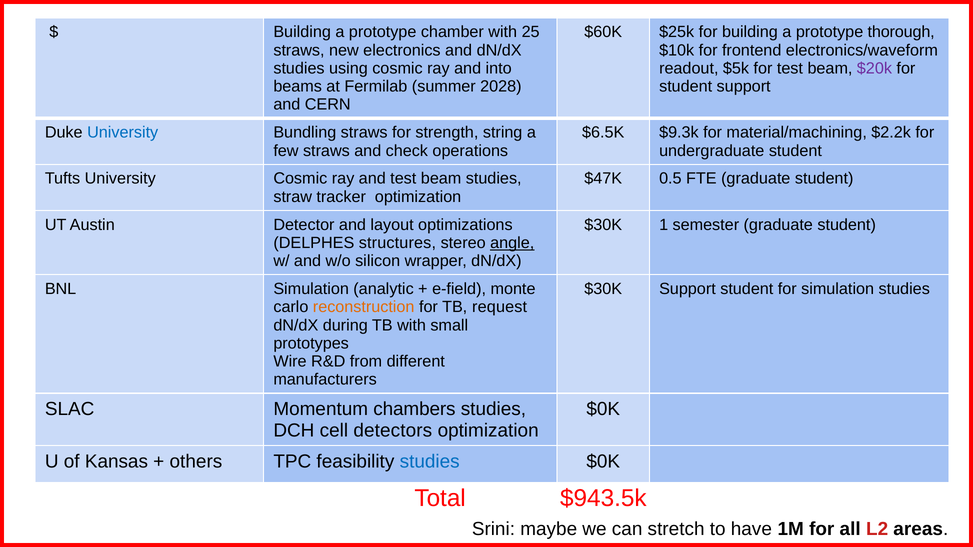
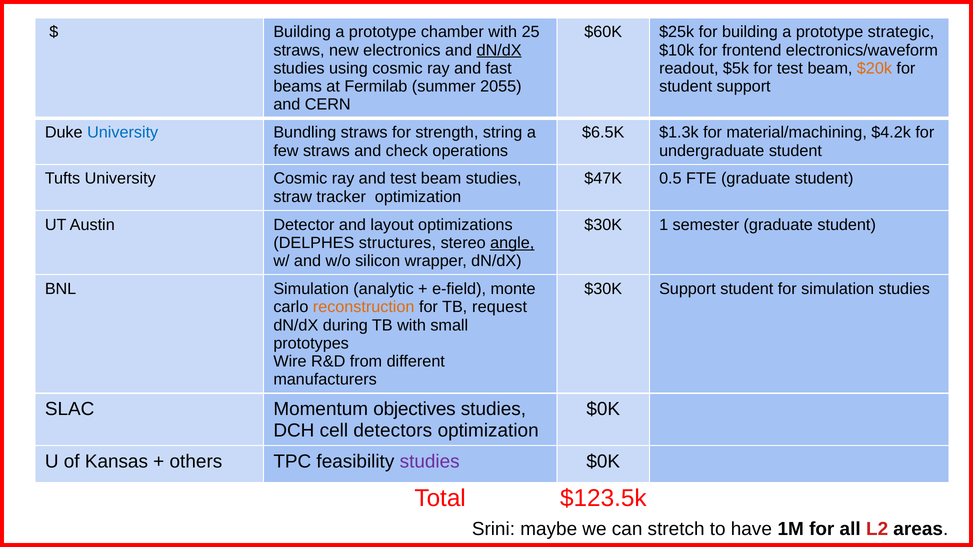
thorough: thorough -> strategic (901, 32)
dN/dX underline: none -> present (499, 50)
into: into -> fast (499, 68)
$20k colour: purple -> orange (874, 68)
2028: 2028 -> 2055 (501, 87)
$9.3k: $9.3k -> $1.3k (679, 133)
$2.2k: $2.2k -> $4.2k (891, 133)
chambers: chambers -> objectives (415, 409)
studies colour: blue -> purple (430, 462)
$943.5k: $943.5k -> $123.5k (603, 498)
